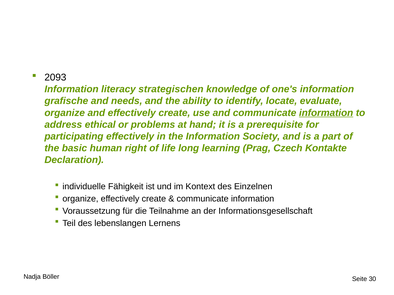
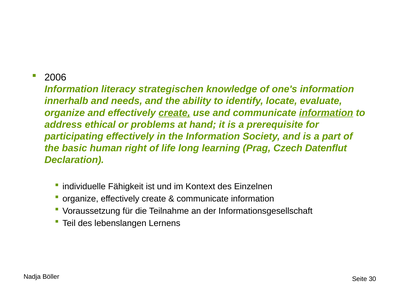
2093: 2093 -> 2006 (55, 78)
grafische: grafische -> innerhalb (66, 101)
create underline: none -> present (174, 113)
Kontakte: Kontakte -> Datenflut (326, 148)
